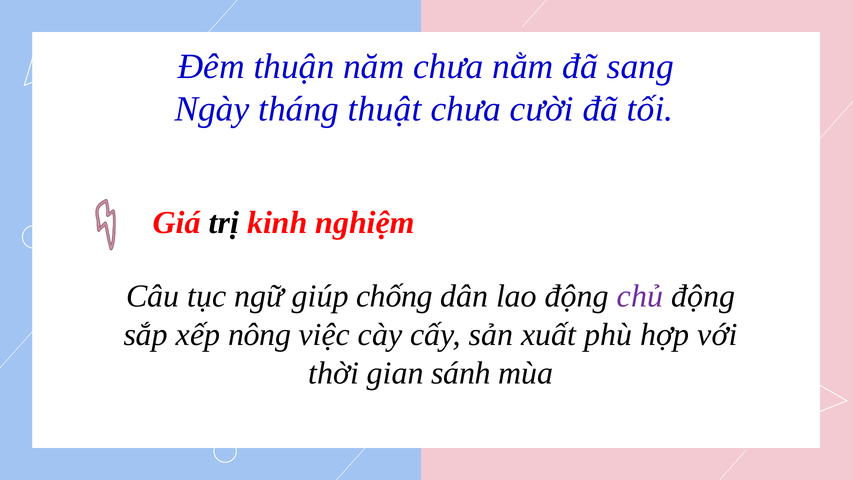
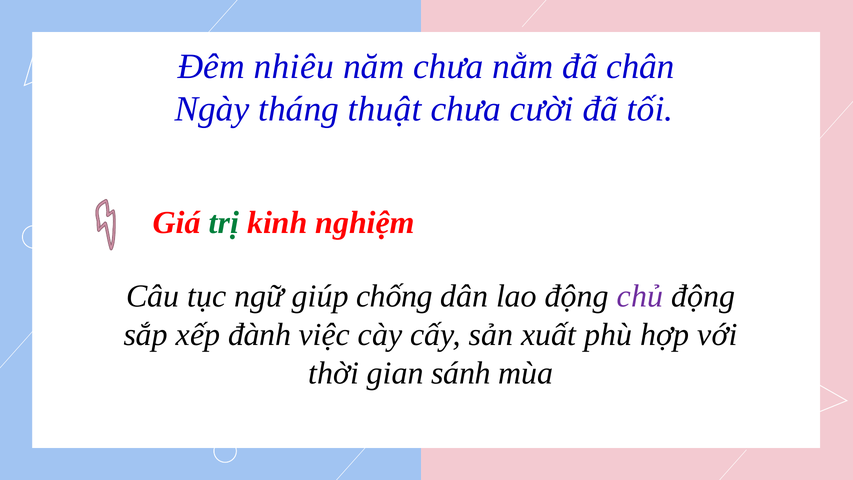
thuận: thuận -> nhiêu (294, 66)
sang: sang -> chân (640, 66)
trị colour: black -> green (224, 223)
nông: nông -> đành (260, 335)
